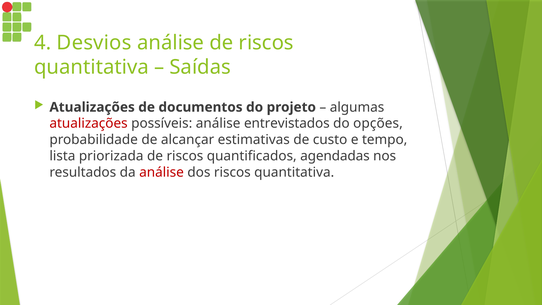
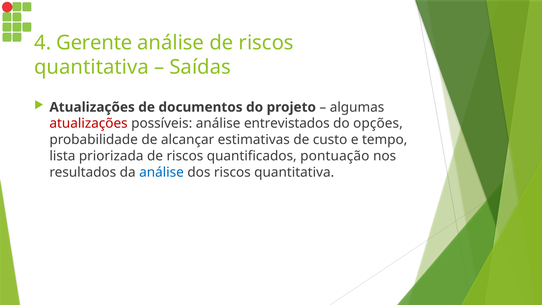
Desvios: Desvios -> Gerente (94, 43)
agendadas: agendadas -> pontuação (335, 156)
análise colour: red -> blue (162, 172)
